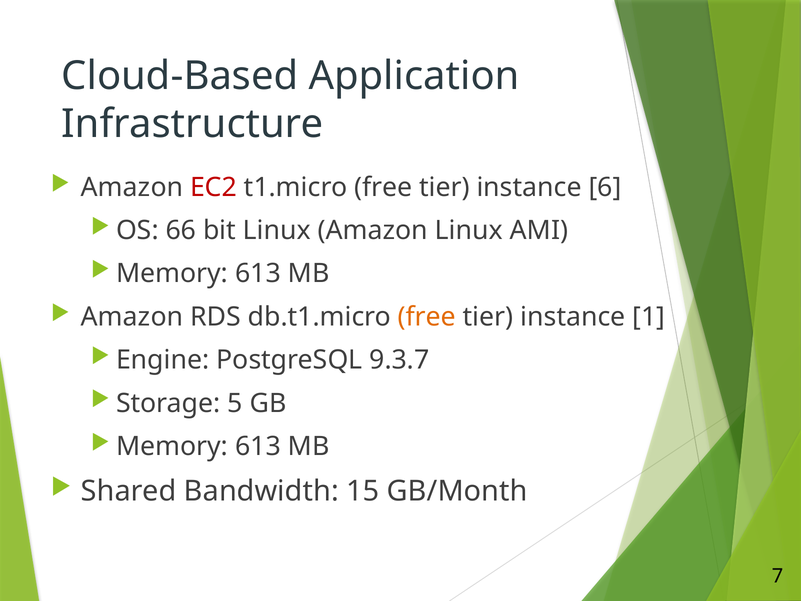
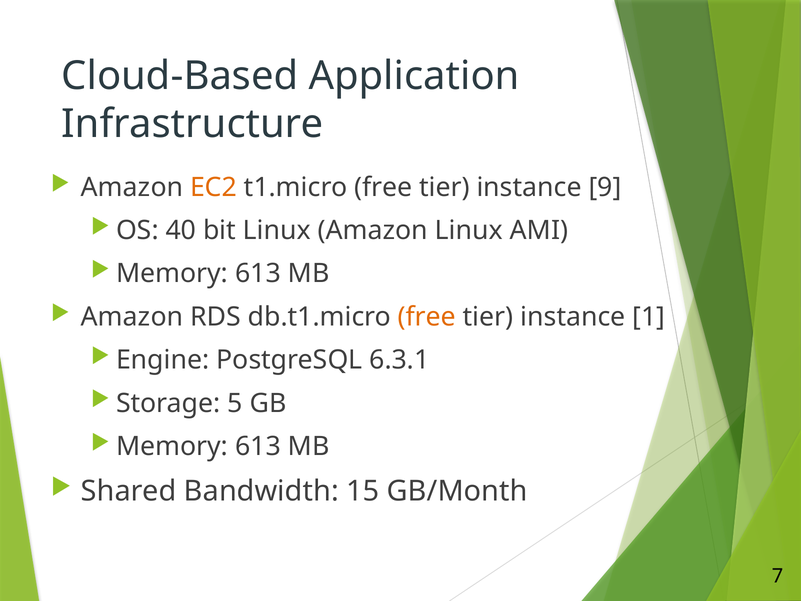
EC2 colour: red -> orange (214, 187)
6: 6 -> 9 (605, 187)
66: 66 -> 40 (181, 230)
9.3.7: 9.3.7 -> 6.3.1 (399, 360)
